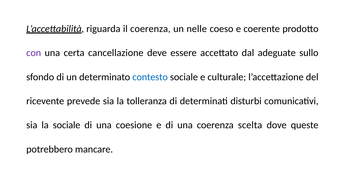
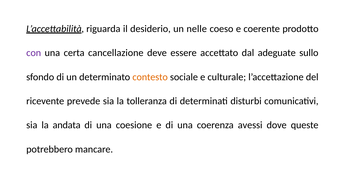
il coerenza: coerenza -> desiderio (150, 29)
contesto colour: blue -> orange (150, 77)
la sociale: sociale -> andata (67, 125)
scelta: scelta -> avessi (250, 125)
